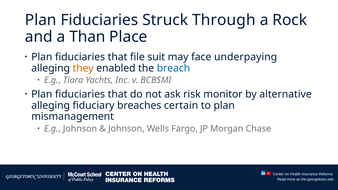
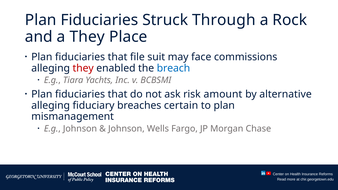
a Than: Than -> They (87, 37)
underpaying: underpaying -> commissions (246, 57)
they colour: orange -> red (83, 68)
monitor: monitor -> amount (223, 94)
